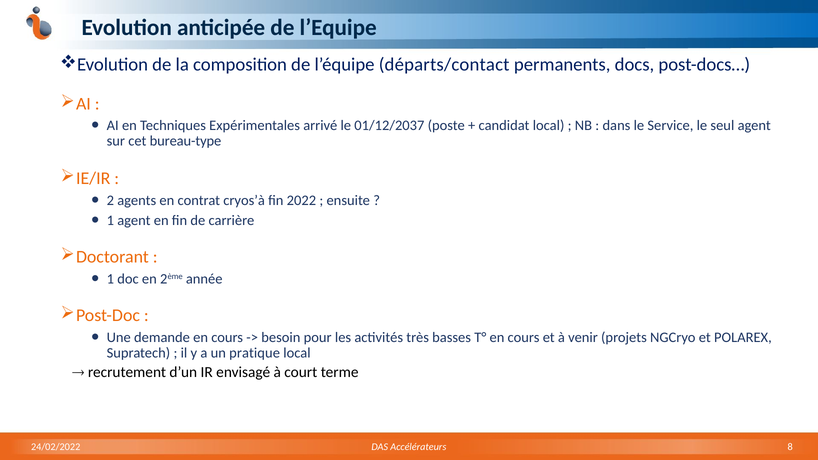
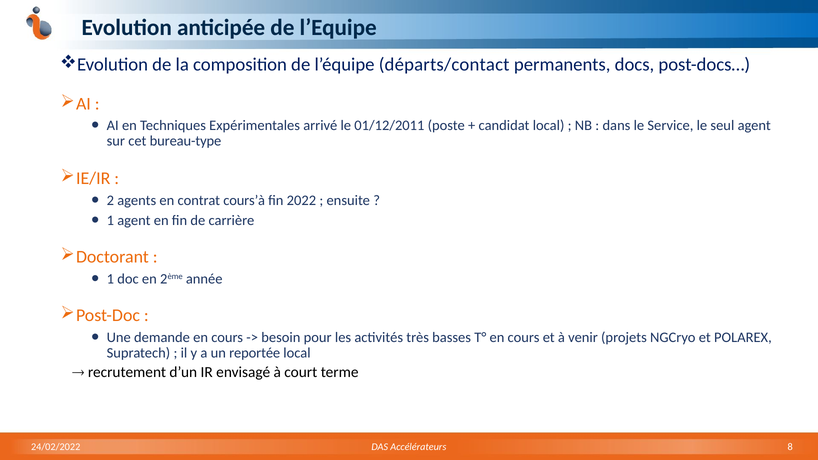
01/12/2037: 01/12/2037 -> 01/12/2011 (389, 126)
cryos’à: cryos’à -> cours’à (244, 200)
pratique: pratique -> reportée (255, 353)
